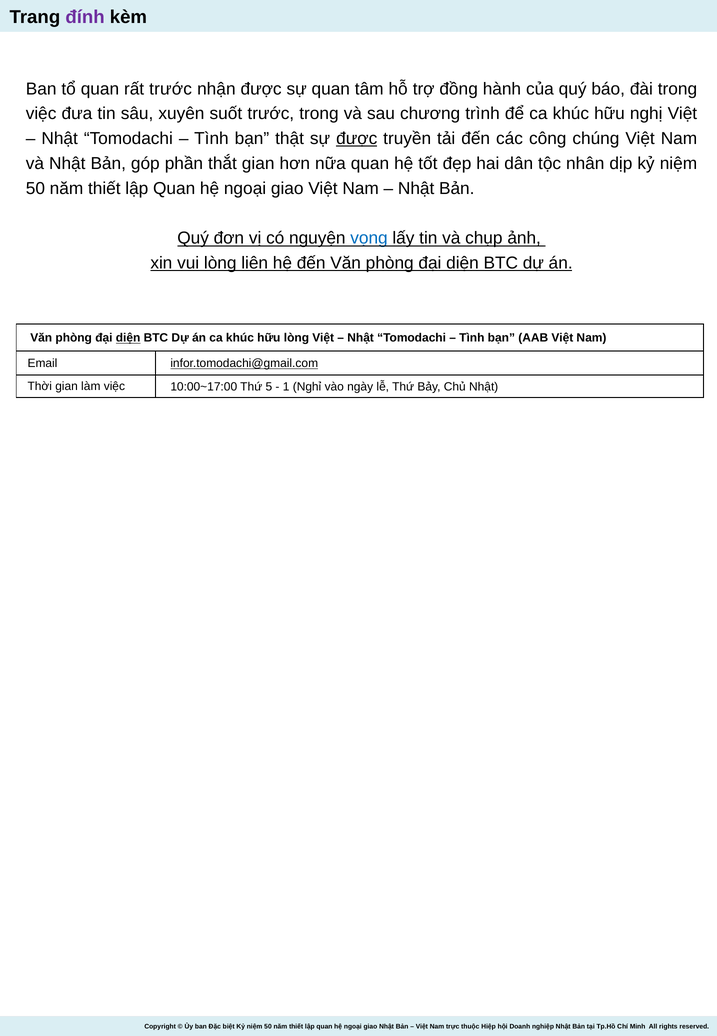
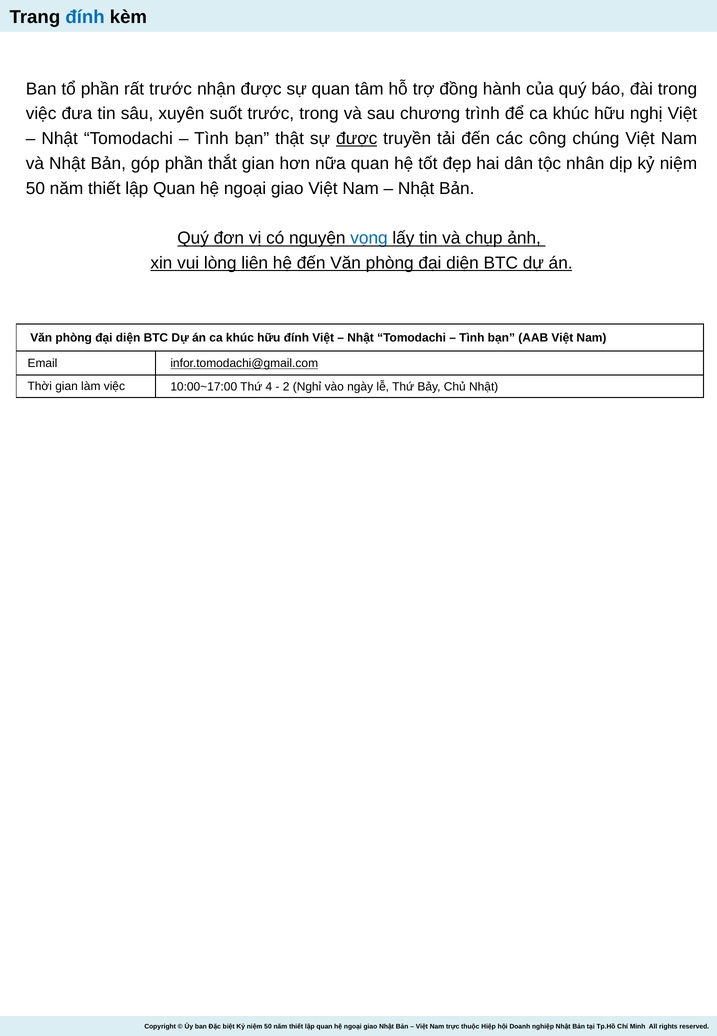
đính colour: purple -> blue (85, 17)
tổ quan: quan -> phần (100, 89)
diện underline: present -> none (128, 338)
hữu lòng: lòng -> đính (296, 338)
5: 5 -> 4 (269, 387)
1: 1 -> 2 (286, 387)
